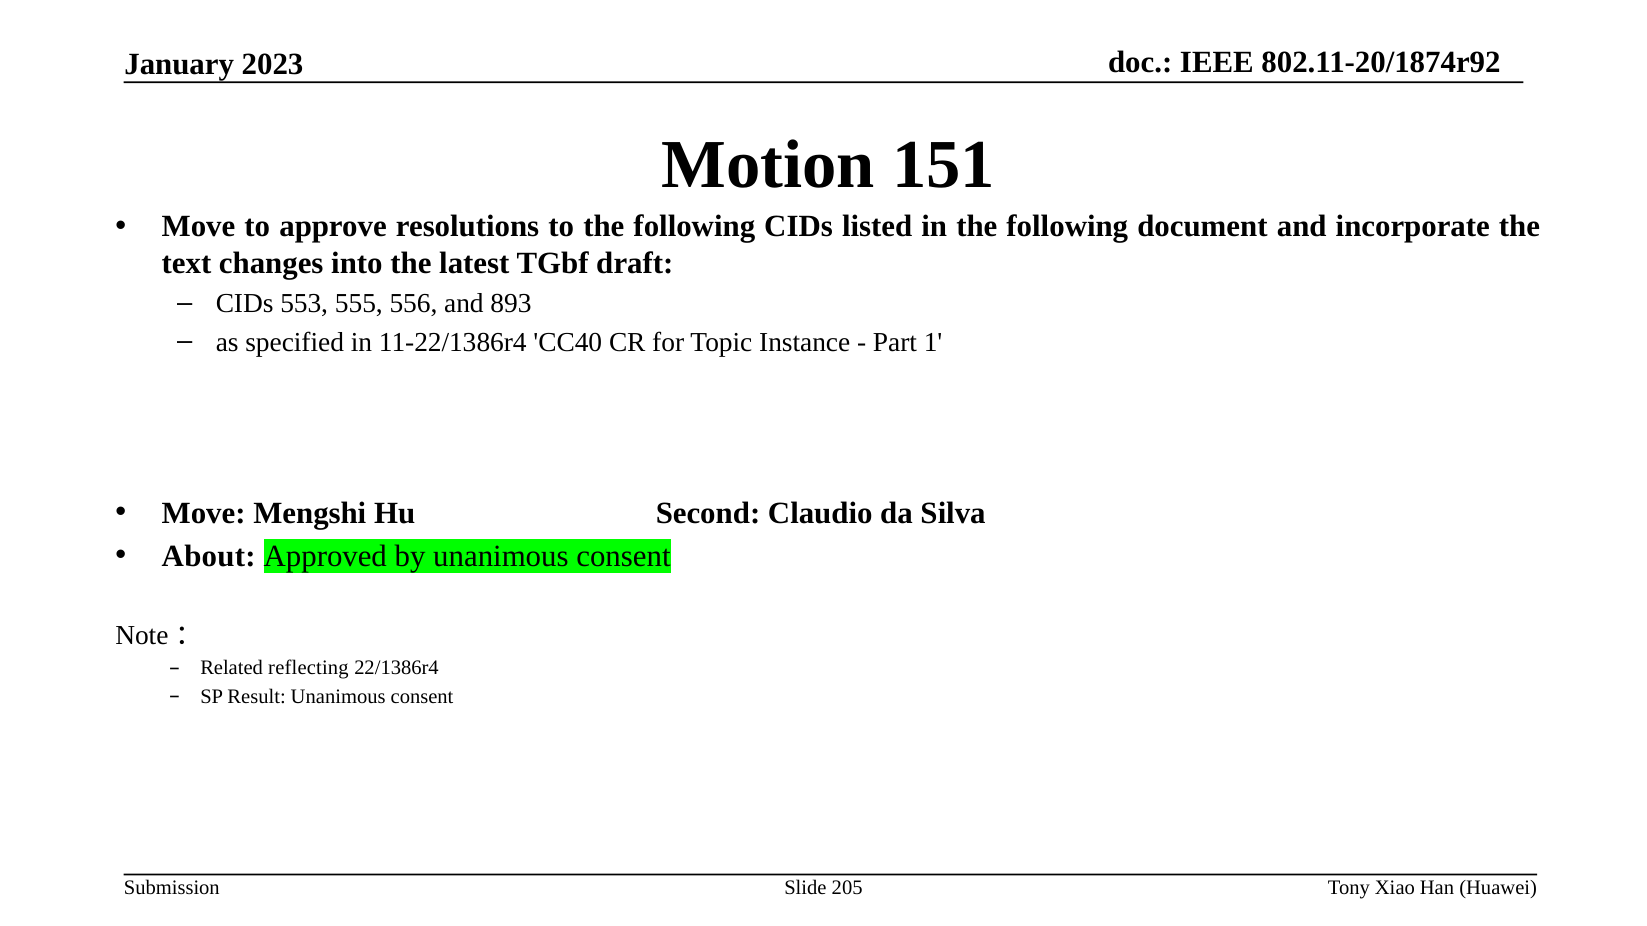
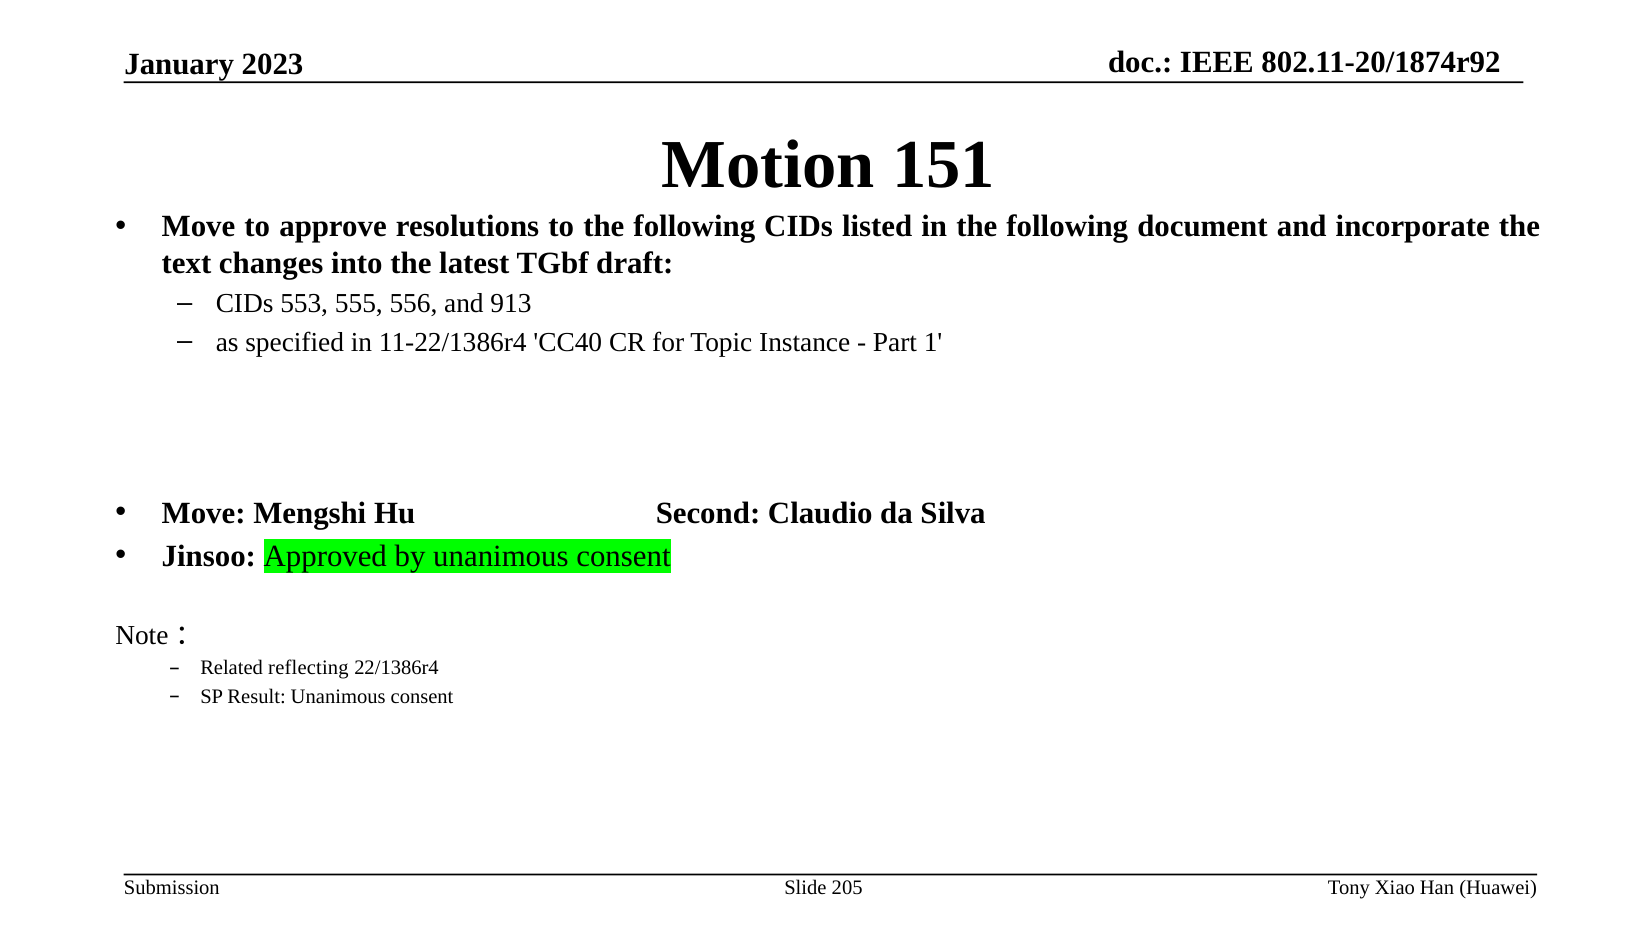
893: 893 -> 913 (511, 304)
About: About -> Jinsoo (209, 557)
